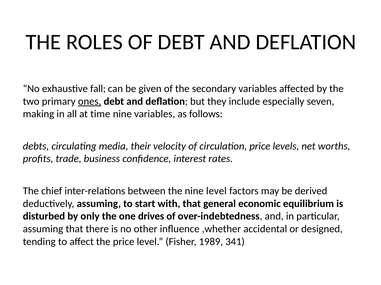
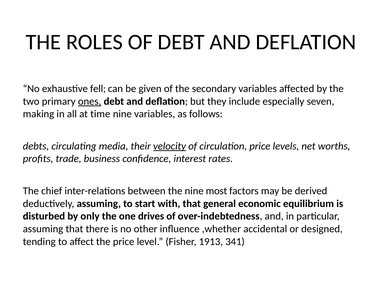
fall: fall -> fell (98, 89)
velocity underline: none -> present (170, 146)
nine level: level -> most (216, 191)
1989: 1989 -> 1913 (211, 242)
